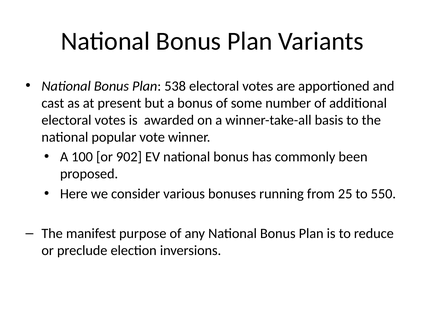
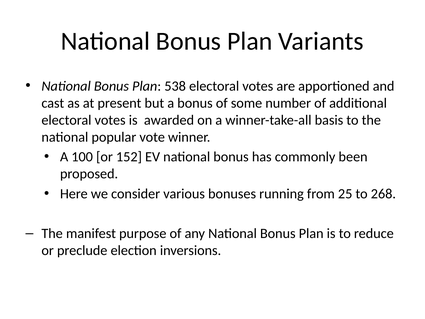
902: 902 -> 152 (129, 157)
550: 550 -> 268 (383, 194)
